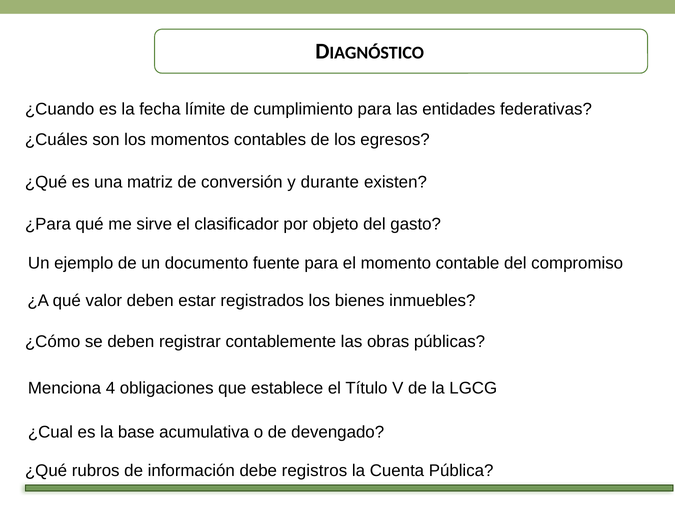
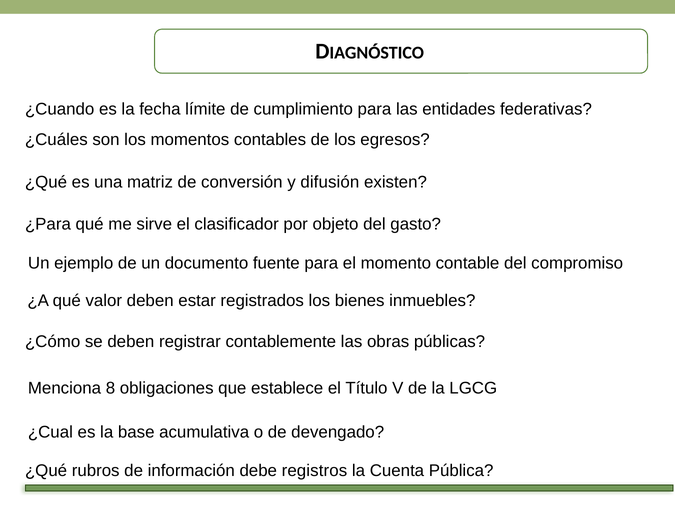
durante: durante -> difusión (330, 182)
4: 4 -> 8 (110, 388)
